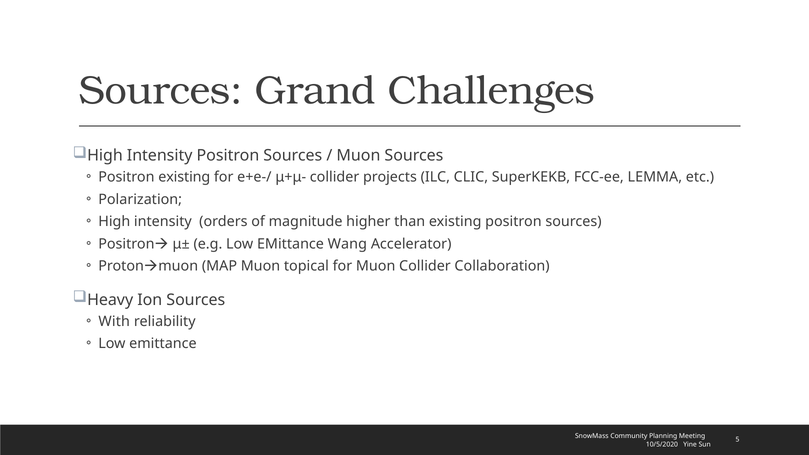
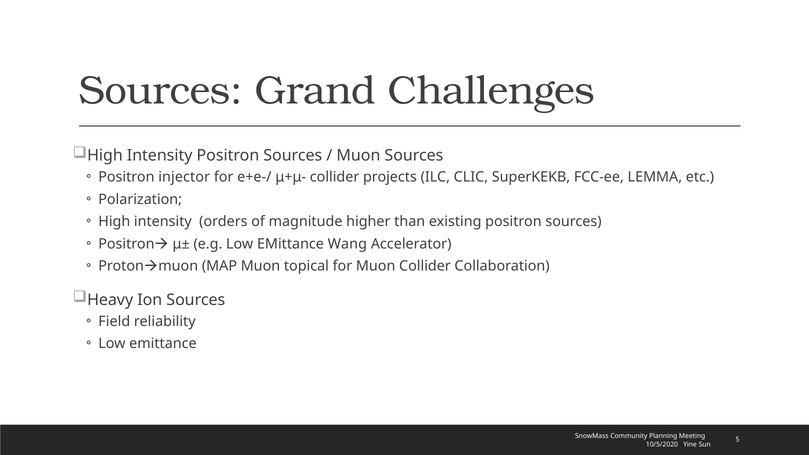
Positron existing: existing -> injector (184, 177)
With: With -> Field (114, 321)
